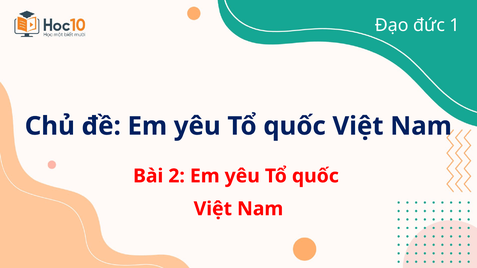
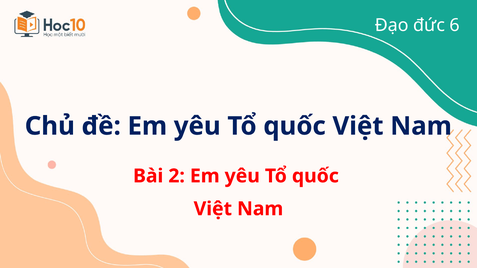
1: 1 -> 6 (455, 25)
